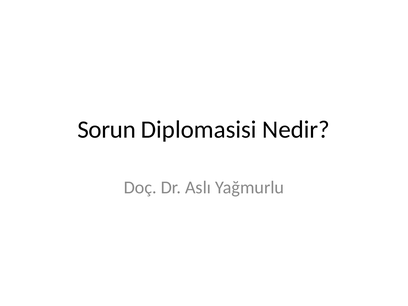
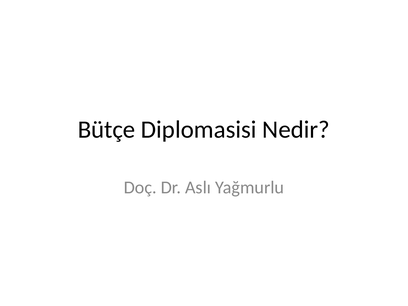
Sorun: Sorun -> Bütçe (107, 130)
